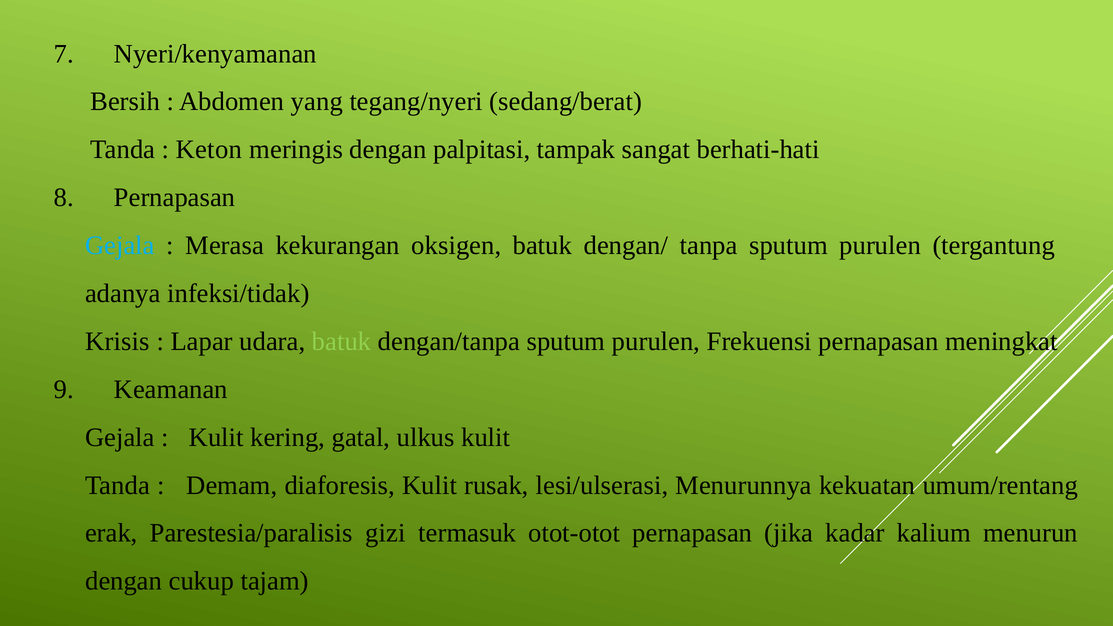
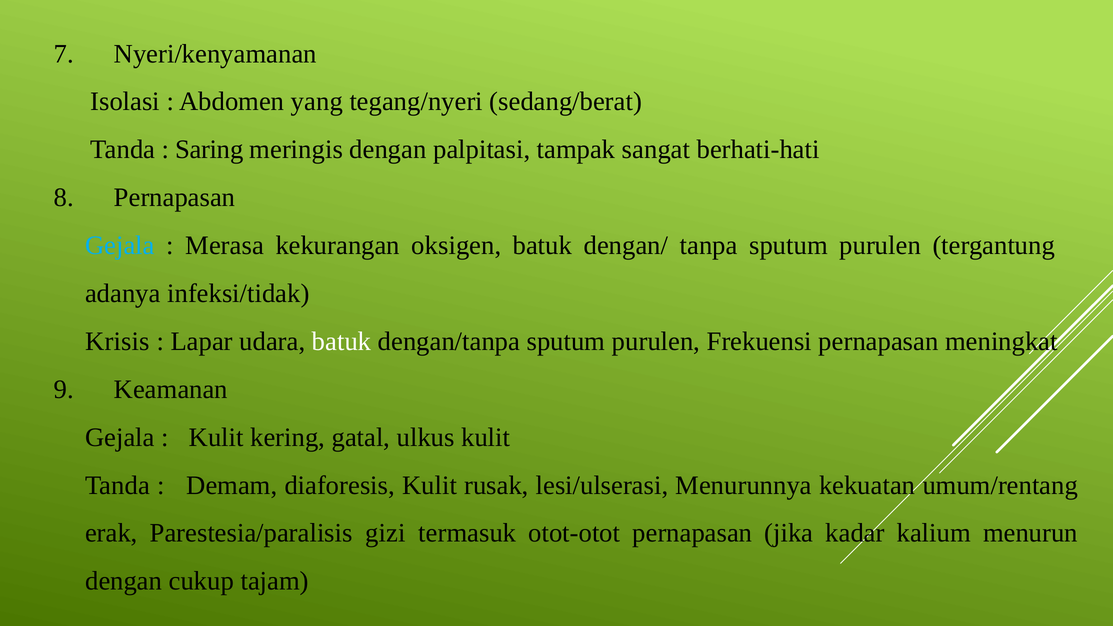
Bersih: Bersih -> Isolasi (125, 102)
Keton: Keton -> Saring (209, 150)
batuk colour: light green -> white (342, 341)
